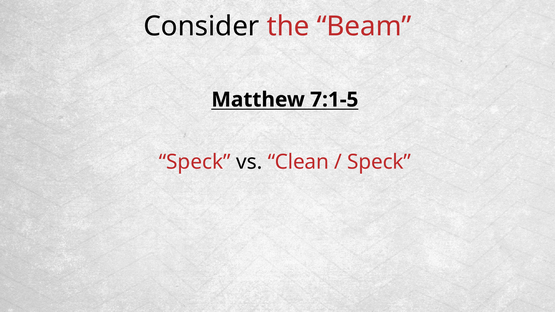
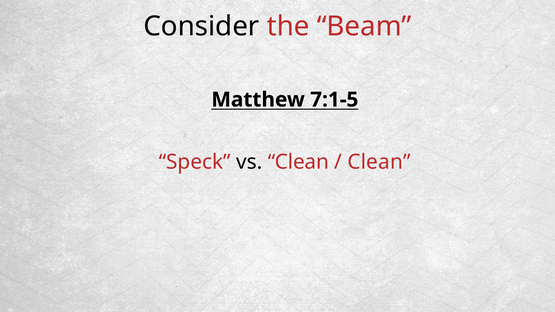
Speck: Speck -> Clean (379, 162)
